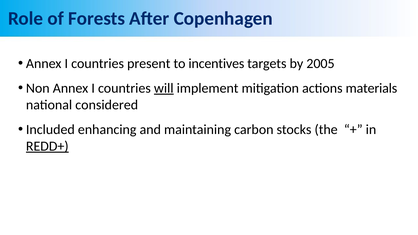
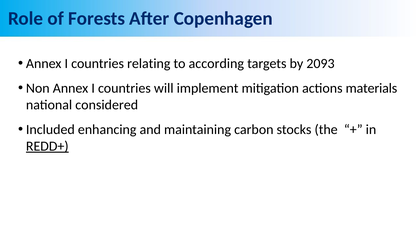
present: present -> relating (149, 64)
incentives: incentives -> according (216, 64)
2005: 2005 -> 2093 (320, 64)
will underline: present -> none (164, 88)
